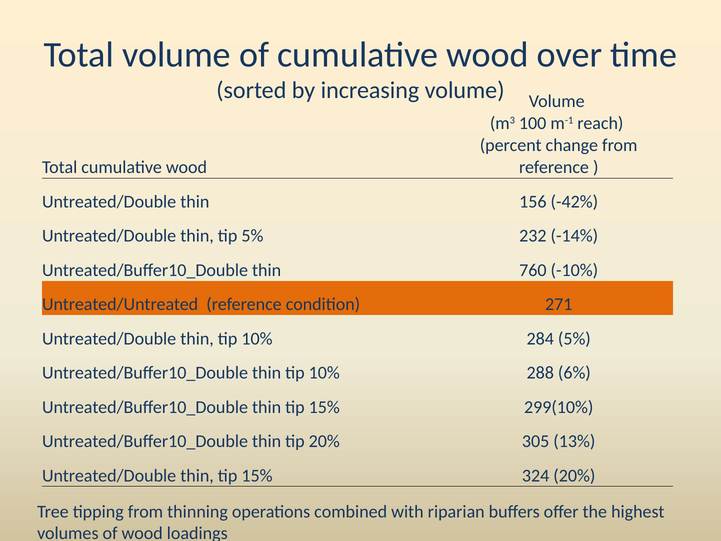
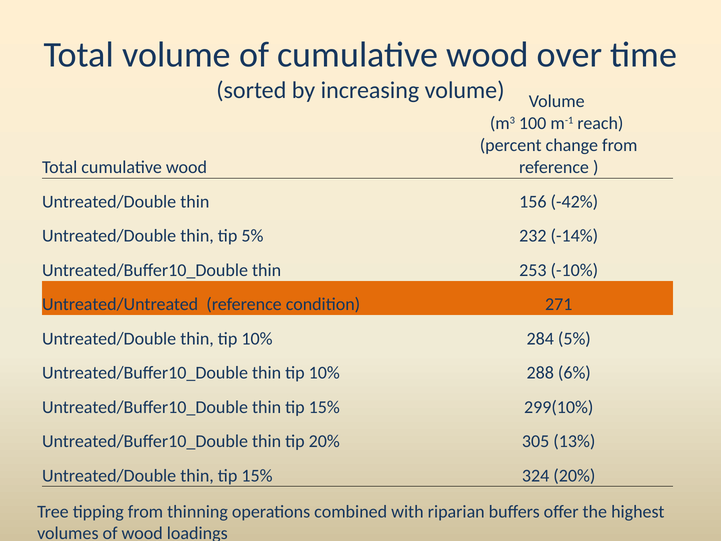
760: 760 -> 253 (533, 270)
